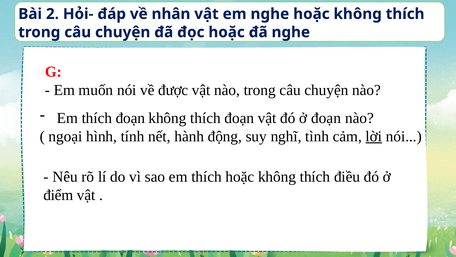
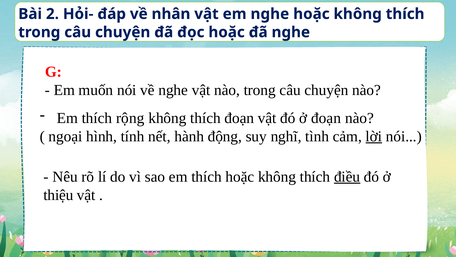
về được: được -> nghe (173, 90)
Em thích đoạn: đoạn -> rộng (130, 118)
điều underline: none -> present (347, 176)
điểm: điểm -> thiệu (58, 195)
